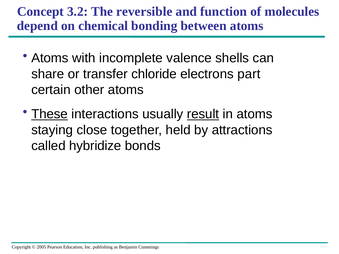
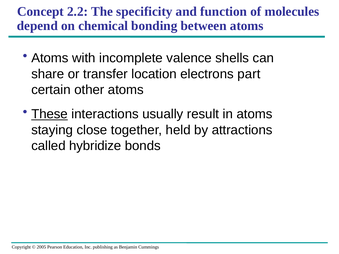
3.2: 3.2 -> 2.2 (78, 12)
reversible: reversible -> specificity (144, 12)
chloride: chloride -> location (154, 74)
result underline: present -> none (203, 114)
